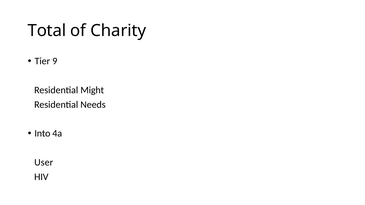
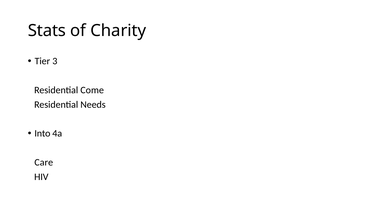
Total: Total -> Stats (47, 31)
9: 9 -> 3 (55, 61)
Might: Might -> Come (92, 90)
User: User -> Care (44, 163)
